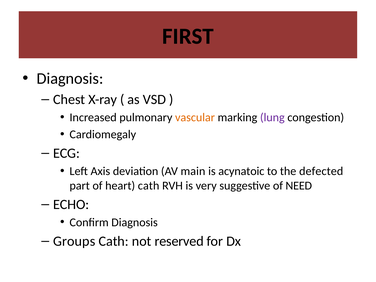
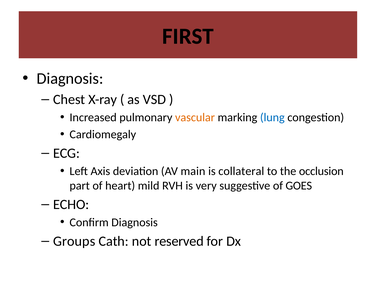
lung colour: purple -> blue (272, 118)
acynatoic: acynatoic -> collateral (241, 171)
defected: defected -> occlusion (321, 171)
heart cath: cath -> mild (149, 186)
NEED: NEED -> GOES (299, 186)
